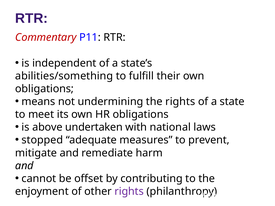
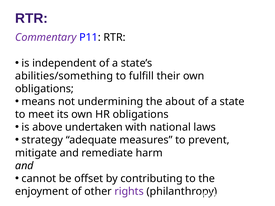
Commentary colour: red -> purple (46, 38)
the rights: rights -> about (180, 102)
stopped: stopped -> strategy (42, 140)
